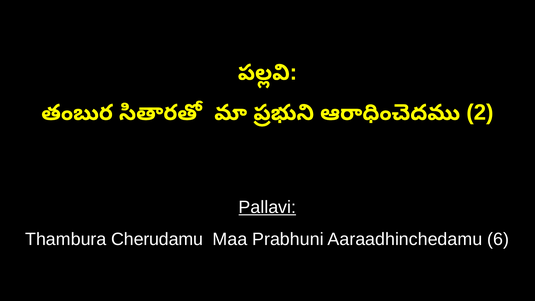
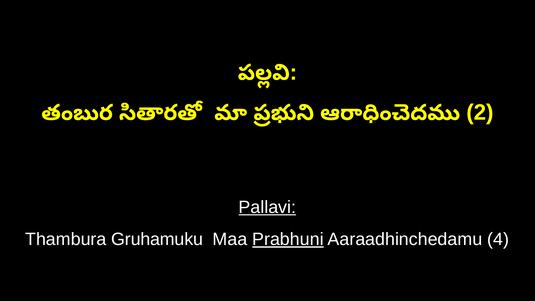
Cherudamu: Cherudamu -> Gruhamuku (157, 239)
Prabhuni underline: none -> present (288, 239)
6: 6 -> 4 (498, 239)
